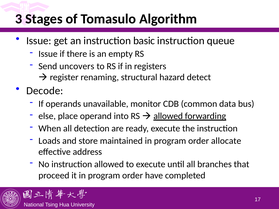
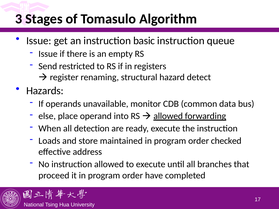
uncovers: uncovers -> restricted (77, 66)
Decode: Decode -> Hazards (45, 91)
allocate: allocate -> checked (226, 141)
